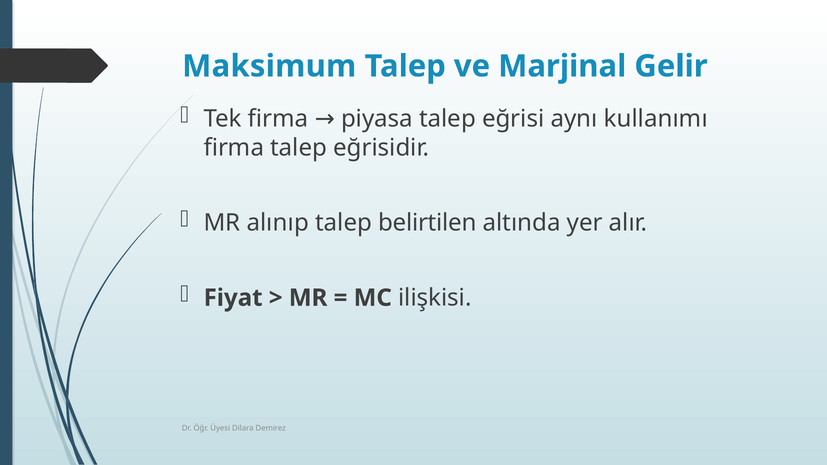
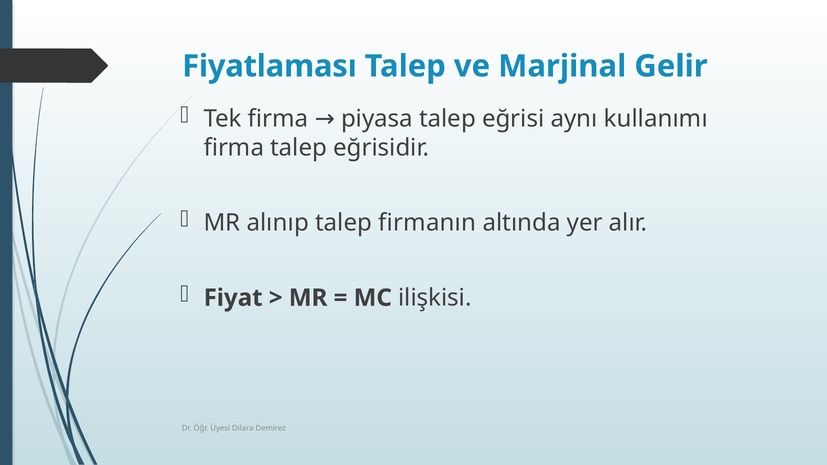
Maksimum: Maksimum -> Fiyatlaması (269, 66)
belirtilen: belirtilen -> firmanın (427, 223)
